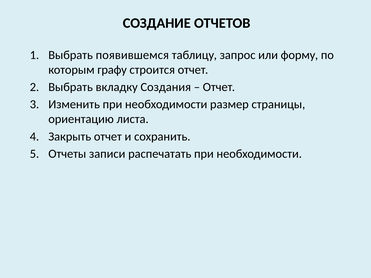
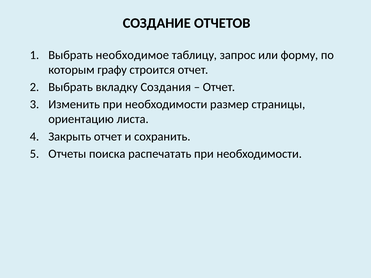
появившемся: появившемся -> необходимое (132, 55)
записи: записи -> поиска (107, 154)
